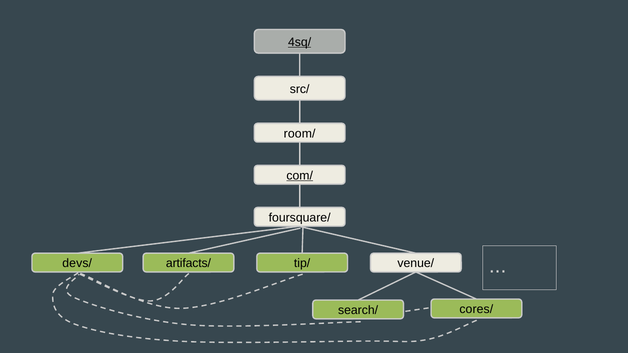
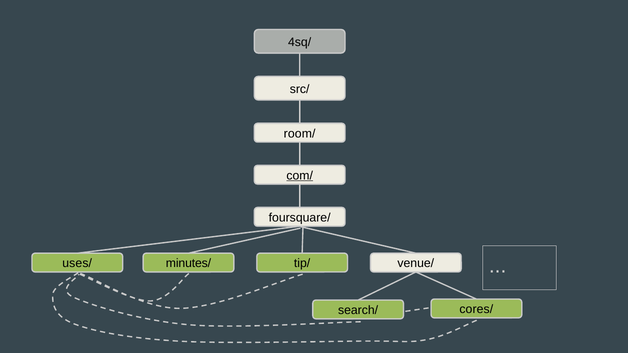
4sq/ underline: present -> none (300, 42)
devs/: devs/ -> uses/ (77, 264)
artifacts/: artifacts/ -> minutes/ (188, 264)
